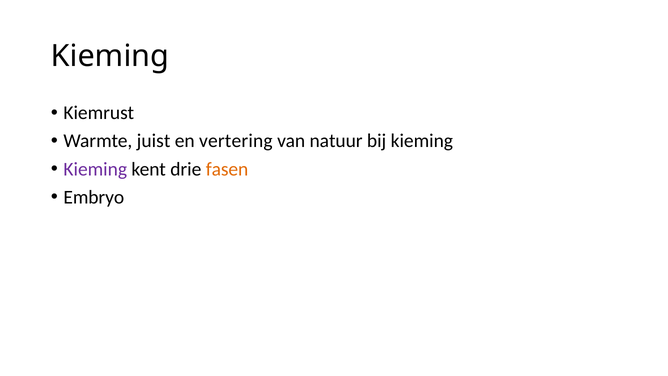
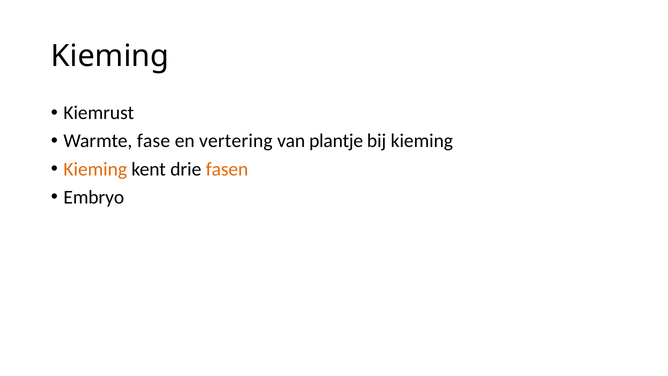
juist: juist -> fase (154, 141)
natuur: natuur -> plantje (336, 141)
Kieming colour: purple -> orange (95, 169)
